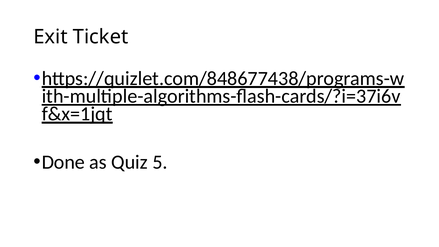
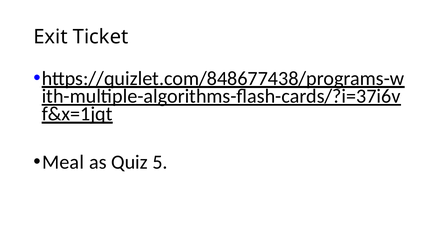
Done: Done -> Meal (63, 162)
